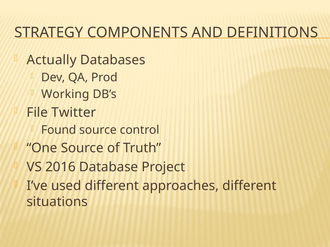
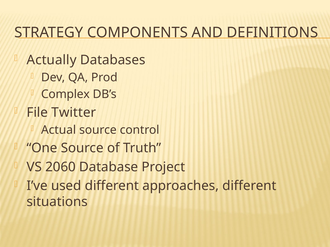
Working: Working -> Complex (65, 94)
Found: Found -> Actual (59, 130)
2016: 2016 -> 2060 (61, 167)
